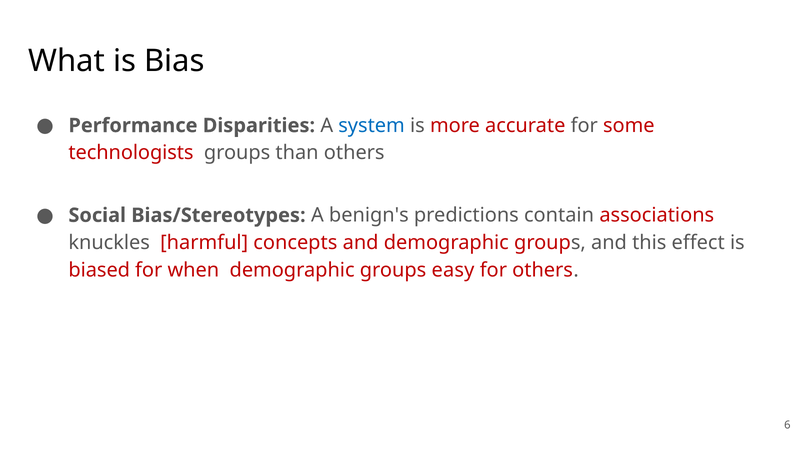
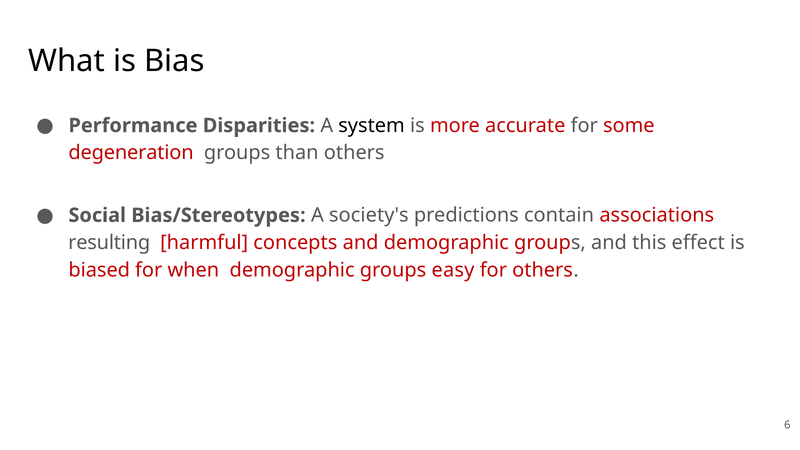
system colour: blue -> black (372, 126)
technologists: technologists -> degeneration (131, 153)
benign's: benign's -> society's (369, 215)
knuckles: knuckles -> resulting (109, 243)
